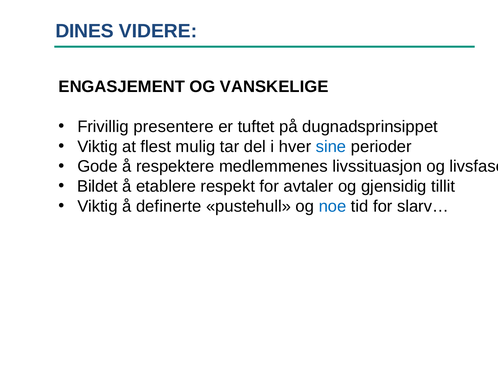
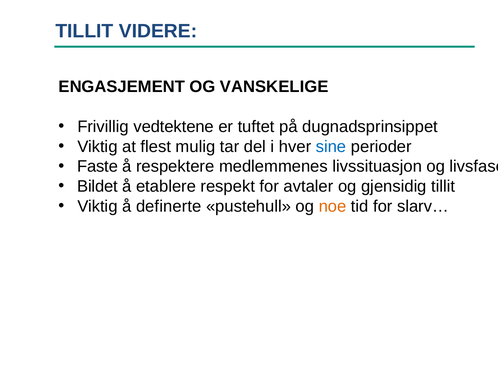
DINES: DINES -> TILLIT (84, 31)
presentere: presentere -> vedtektene (174, 126)
Gode: Gode -> Faste (98, 166)
noe colour: blue -> orange (333, 206)
